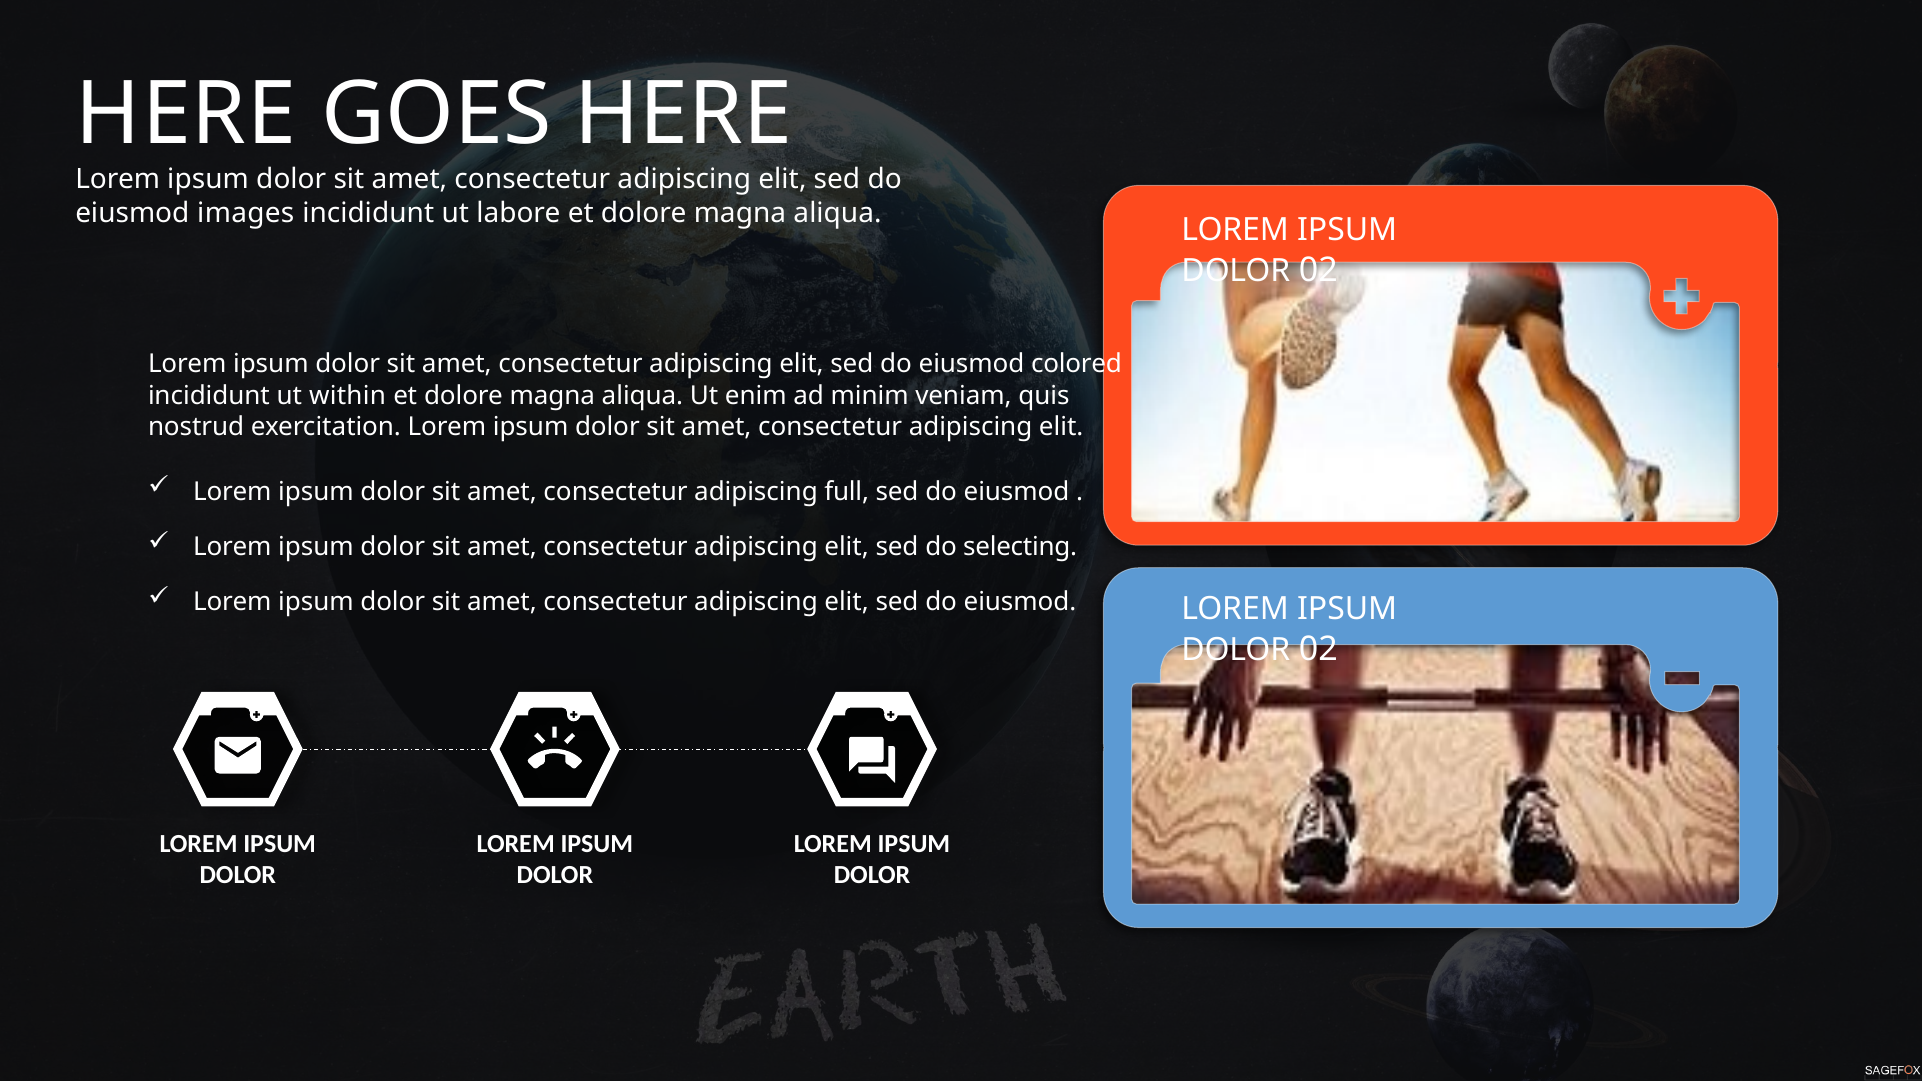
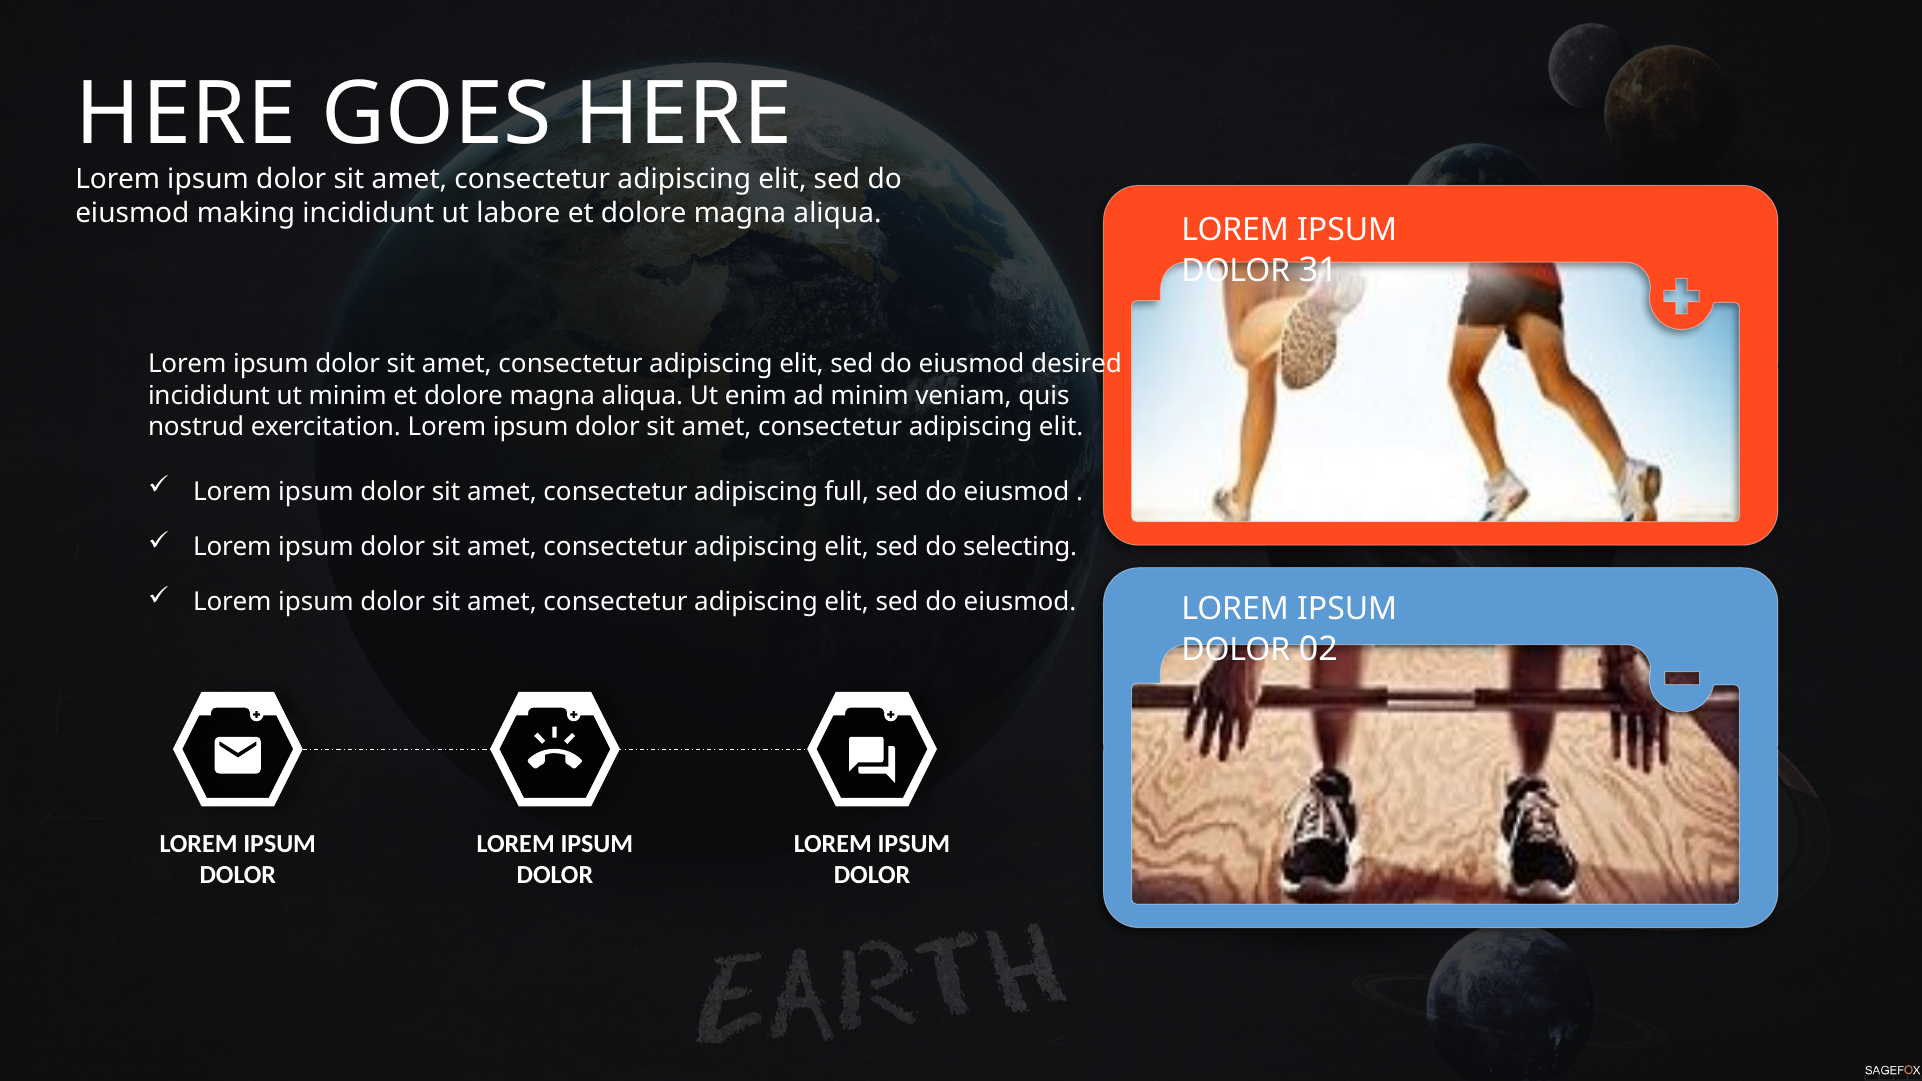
images: images -> making (246, 213)
02: 02 -> 31 (1318, 270)
colored: colored -> desired (1076, 364)
ut within: within -> minim (348, 396)
